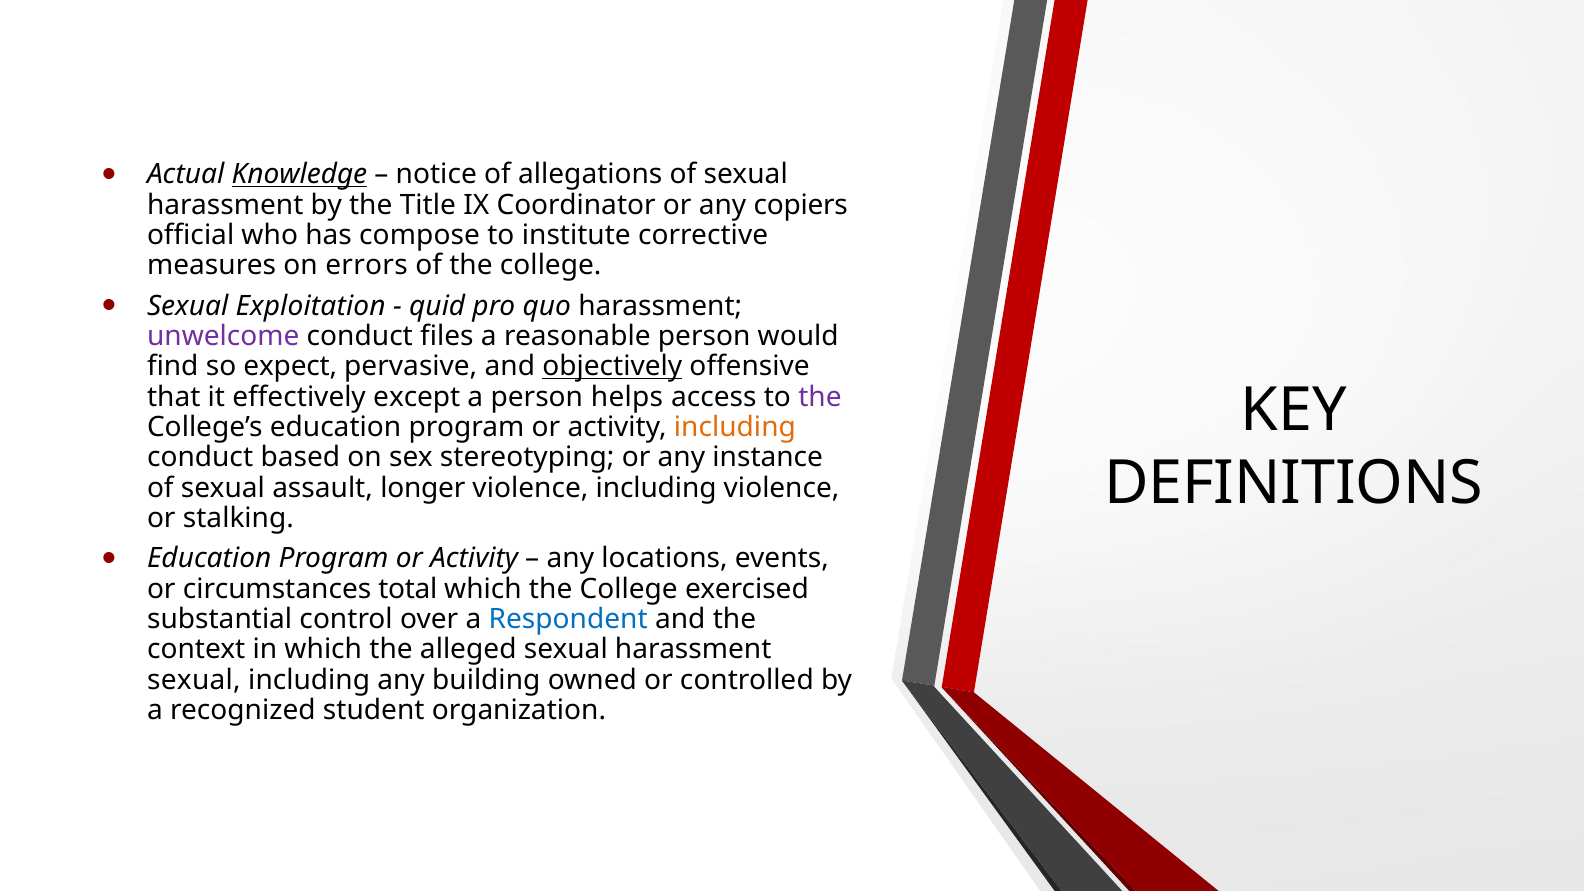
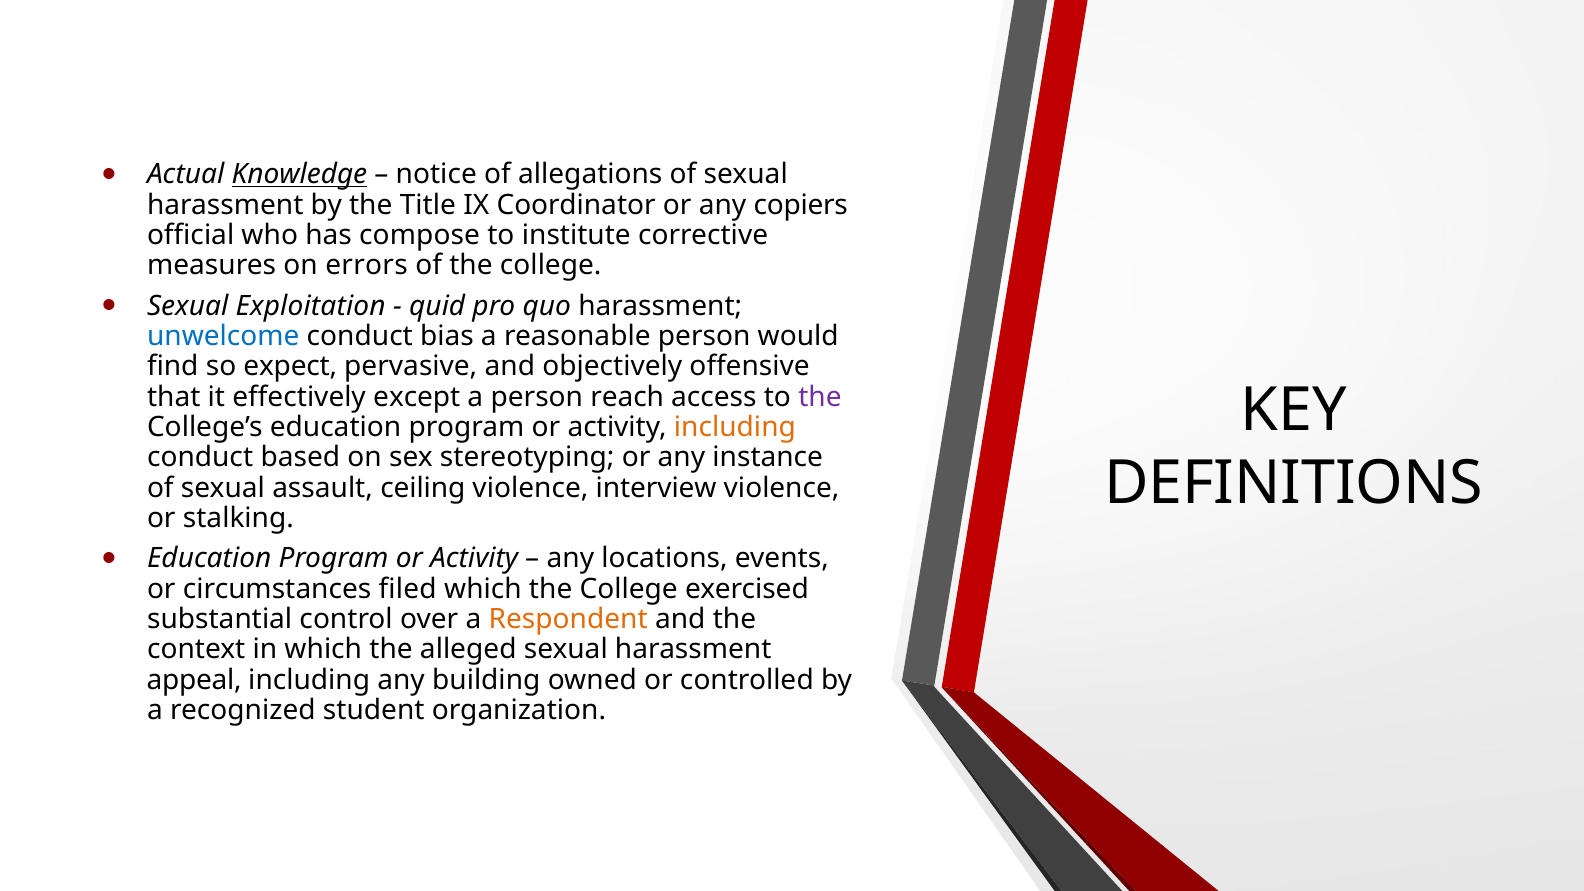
unwelcome colour: purple -> blue (223, 336)
files: files -> bias (447, 336)
objectively underline: present -> none (612, 367)
helps: helps -> reach (627, 397)
longer: longer -> ceiling (423, 488)
violence including: including -> interview (656, 488)
total: total -> filed (408, 589)
Respondent colour: blue -> orange (568, 619)
sexual: sexual -> appeal (194, 680)
